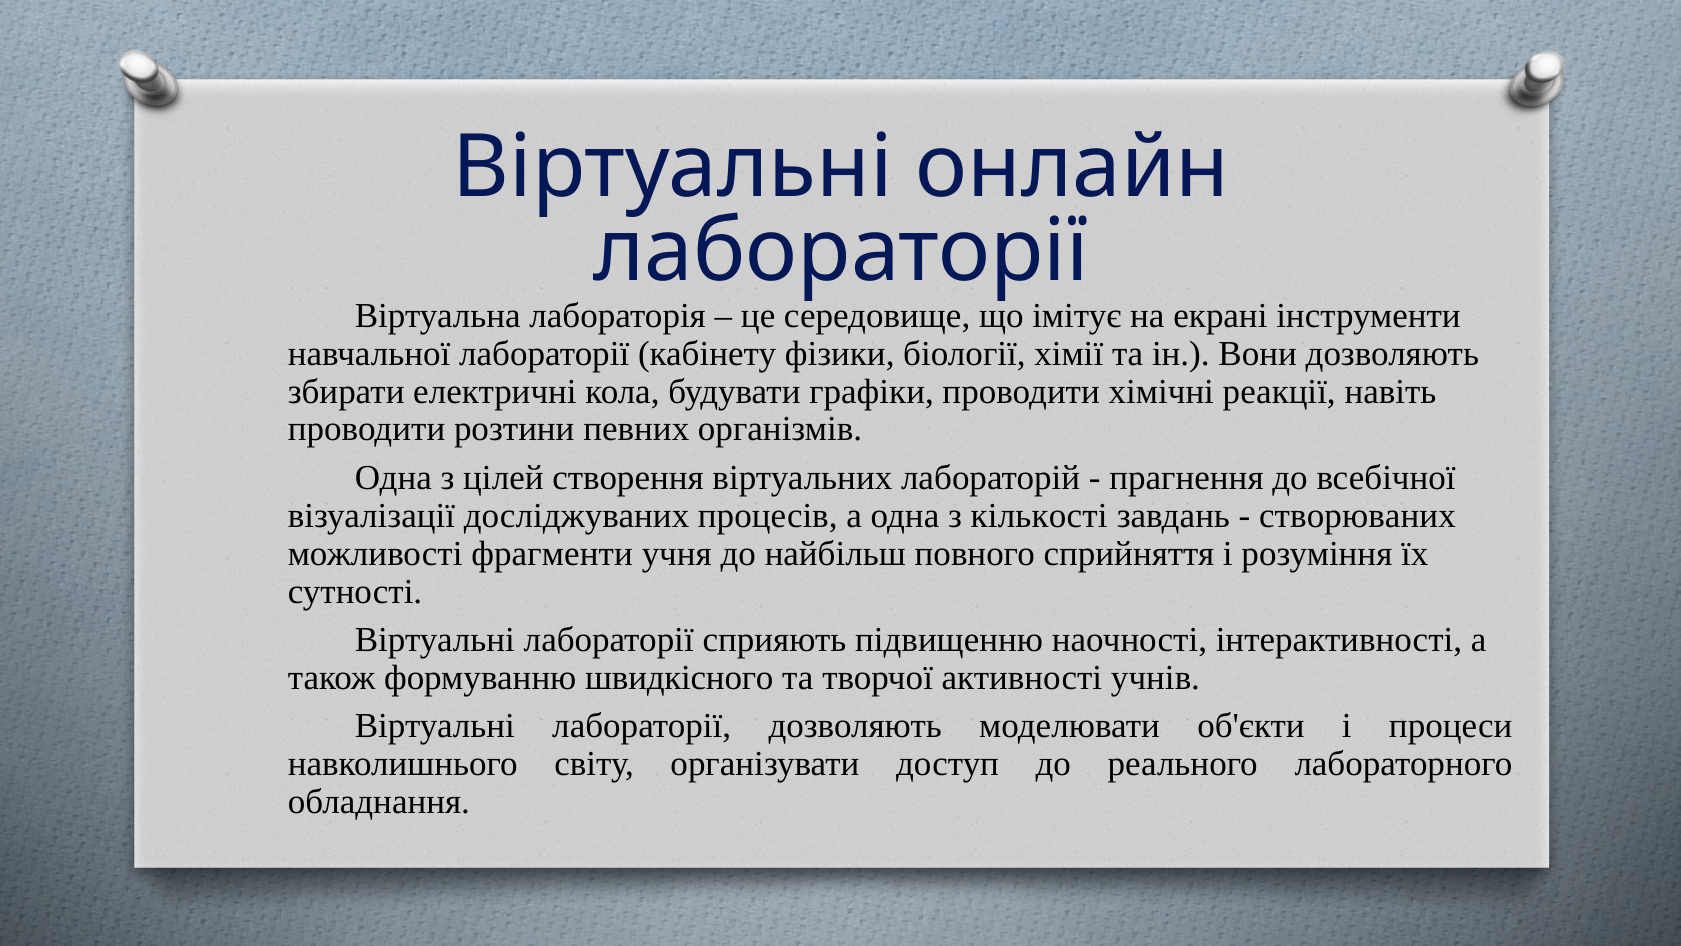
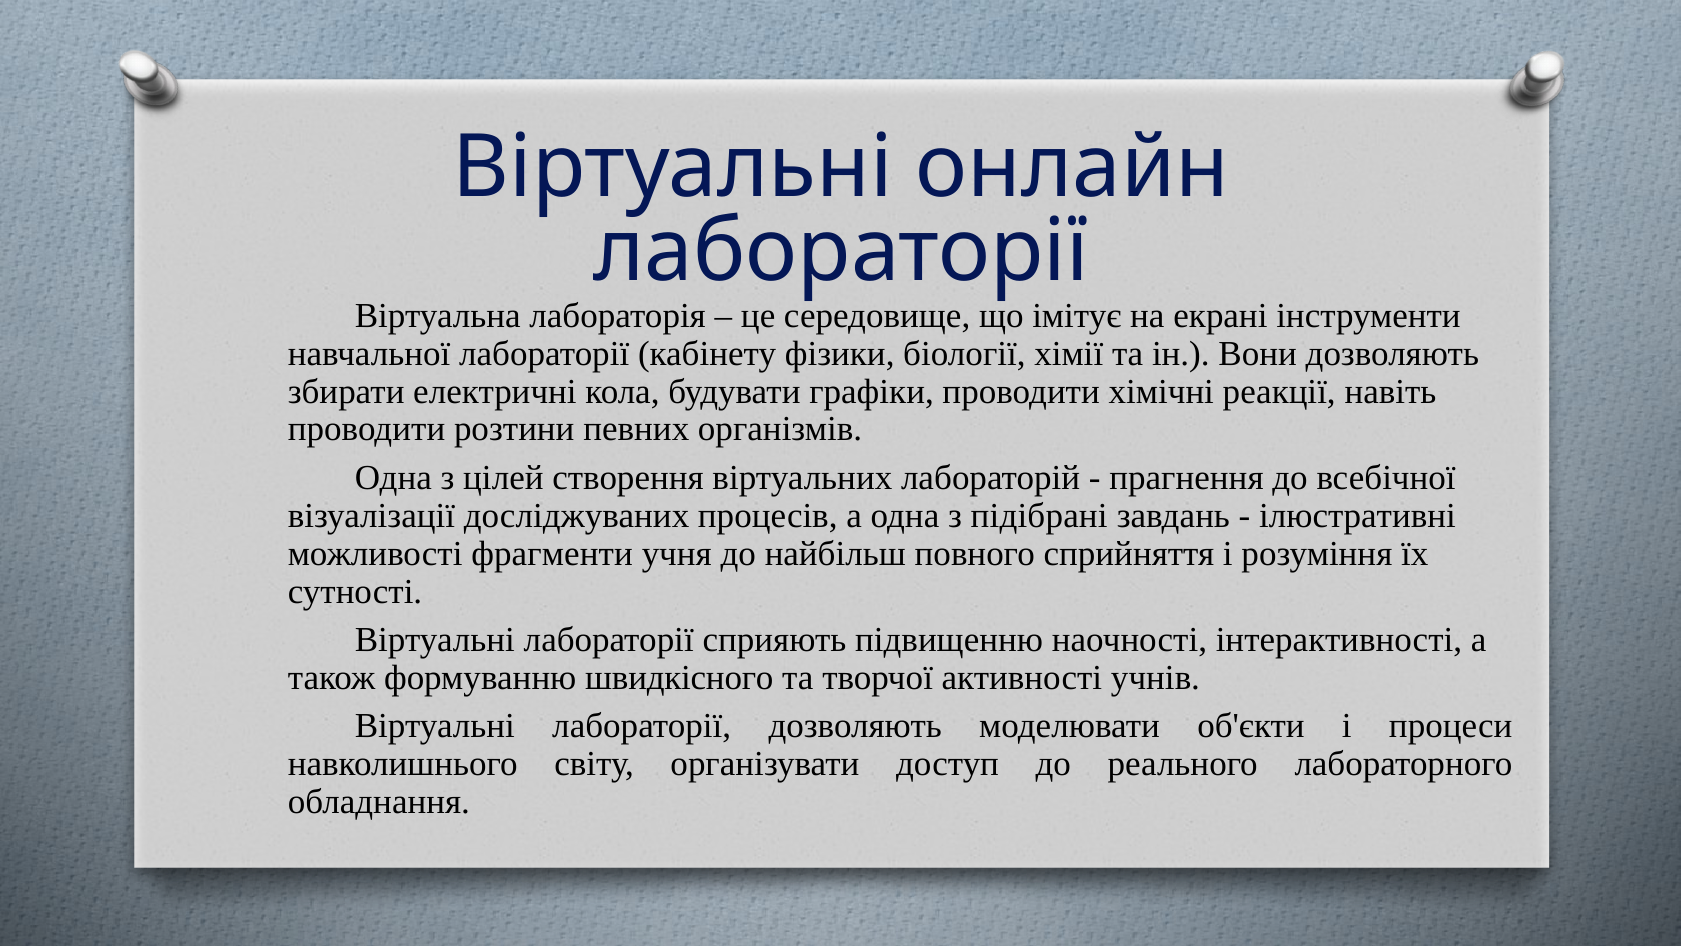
кількості: кількості -> підібрані (1039, 516)
створюваних: створюваних -> ілюстративні (1357, 516)
